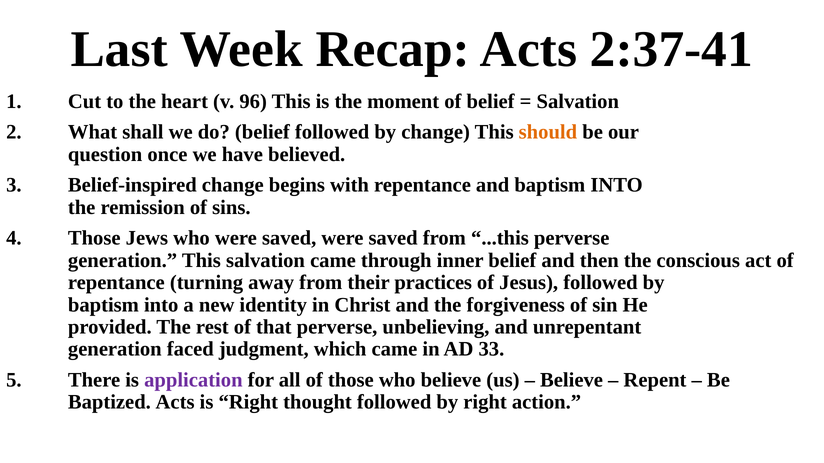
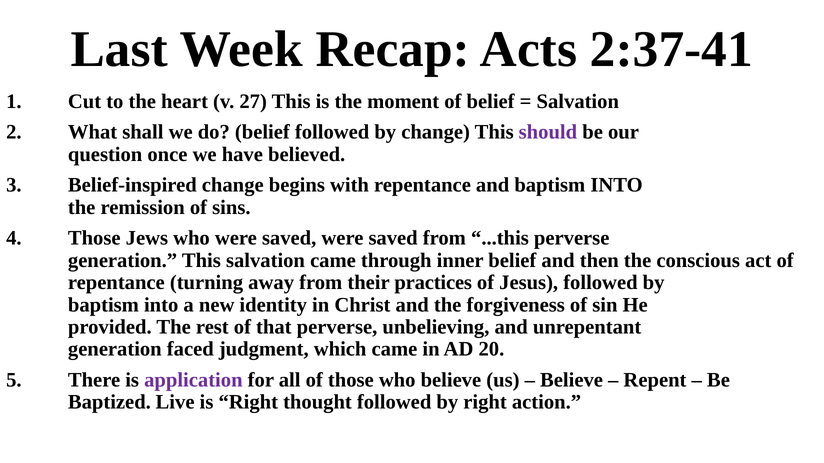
96: 96 -> 27 (253, 101)
should colour: orange -> purple (548, 132)
33: 33 -> 20 (491, 350)
Baptized Acts: Acts -> Live (175, 403)
